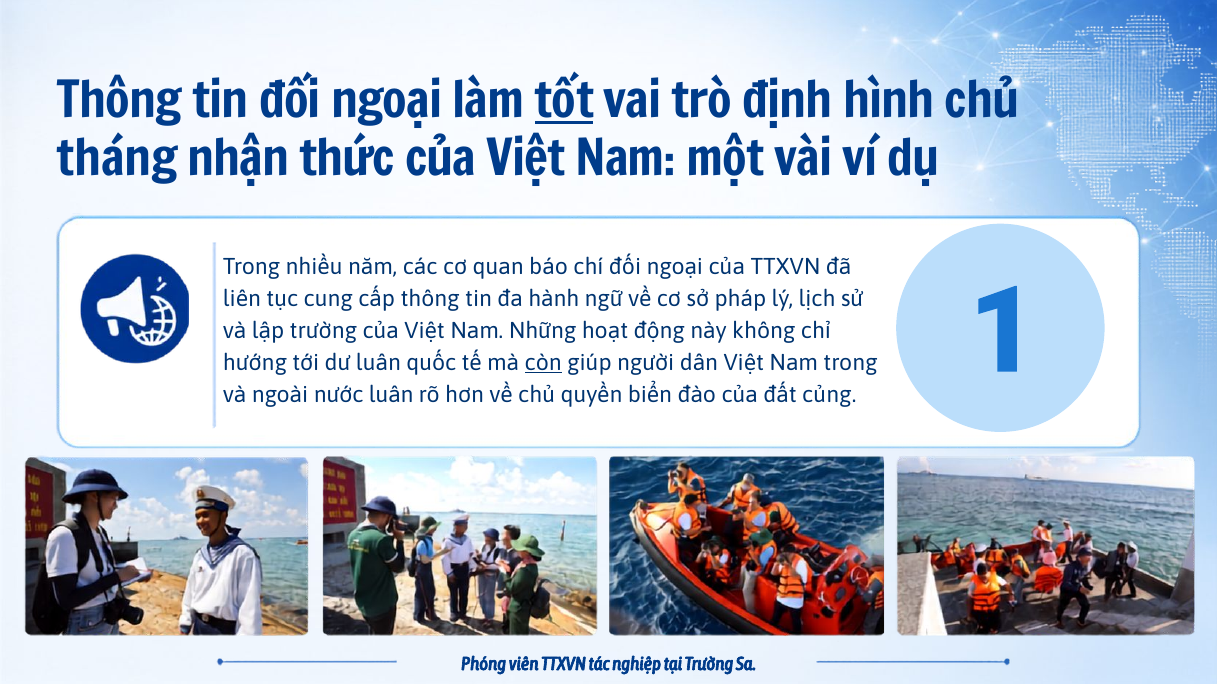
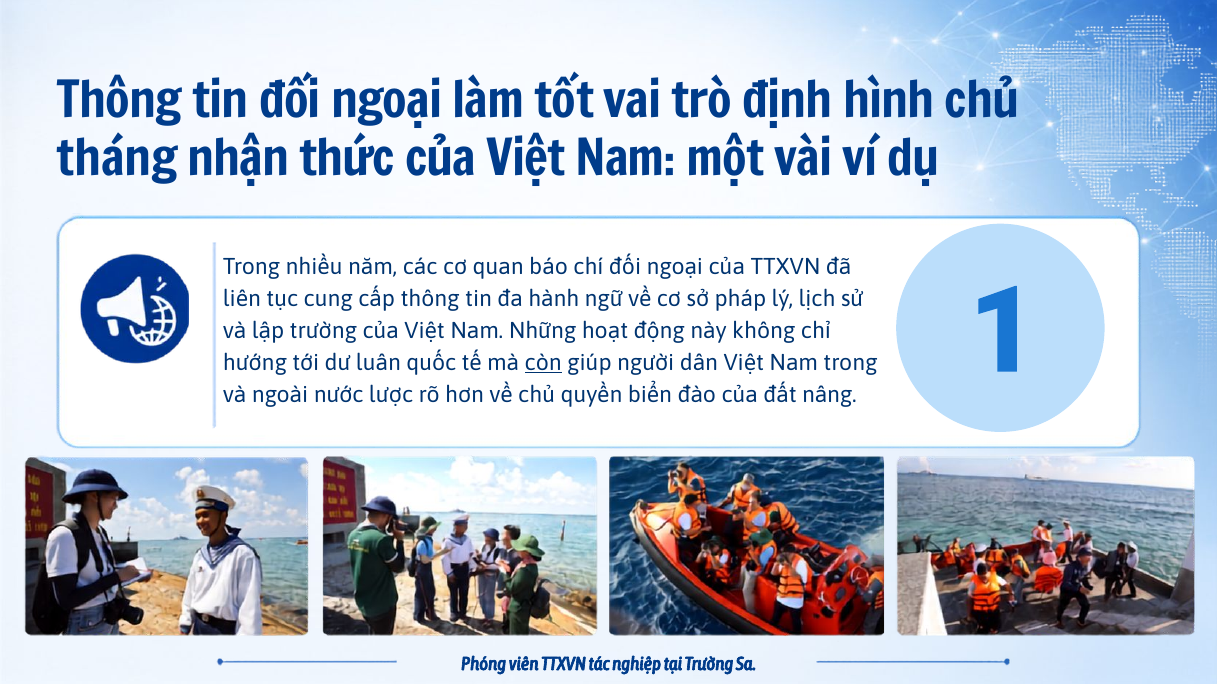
tốt underline: present -> none (564, 101)
nước luân: luân -> lược (391, 395)
củng: củng -> nâng (829, 395)
